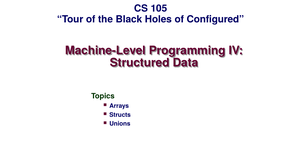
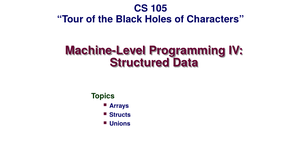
Configured: Configured -> Characters (215, 19)
